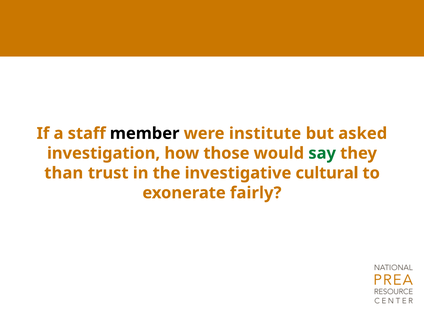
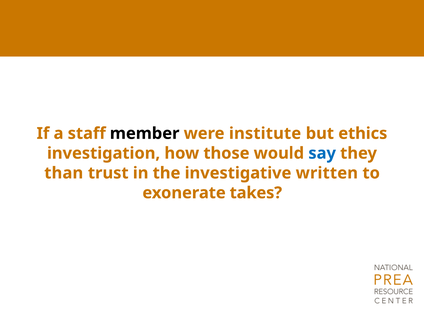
asked: asked -> ethics (363, 133)
say colour: green -> blue (322, 153)
cultural: cultural -> written (327, 173)
fairly: fairly -> takes (256, 193)
